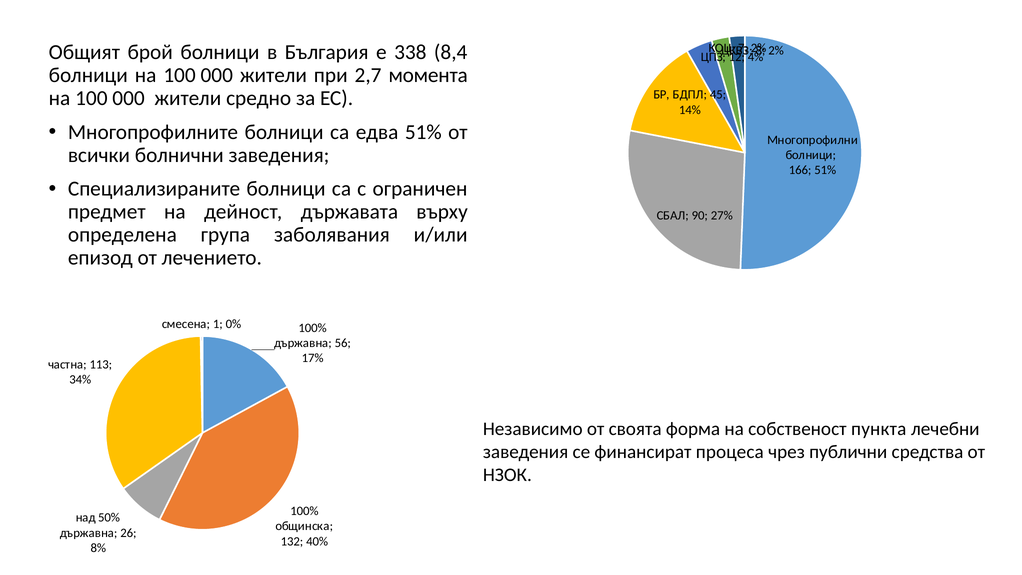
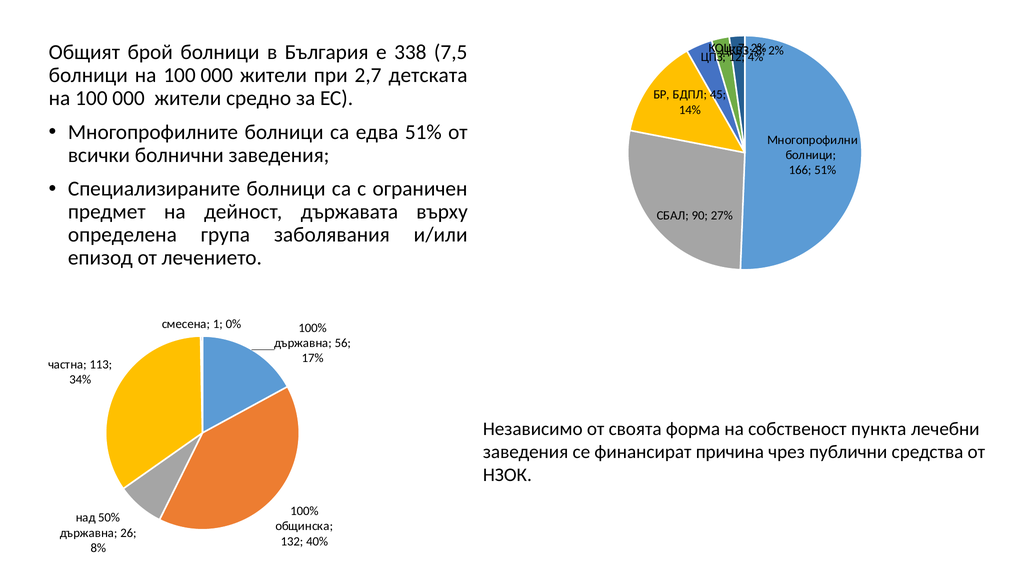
8,4: 8,4 -> 7,5 (451, 52)
момента: момента -> детската (428, 75)
процеса: процеса -> причина (730, 452)
